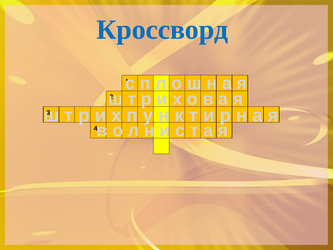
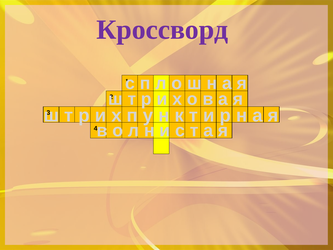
Кроссворд colour: blue -> purple (162, 30)
